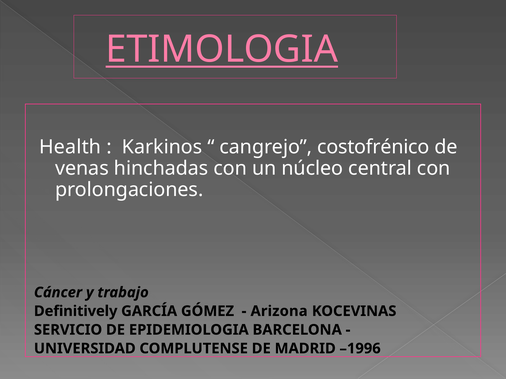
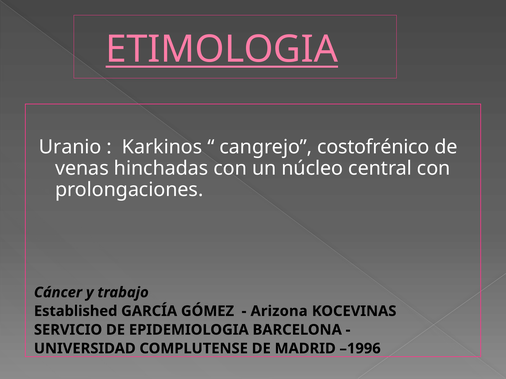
Health: Health -> Uranio (70, 147)
Definitively: Definitively -> Established (76, 311)
